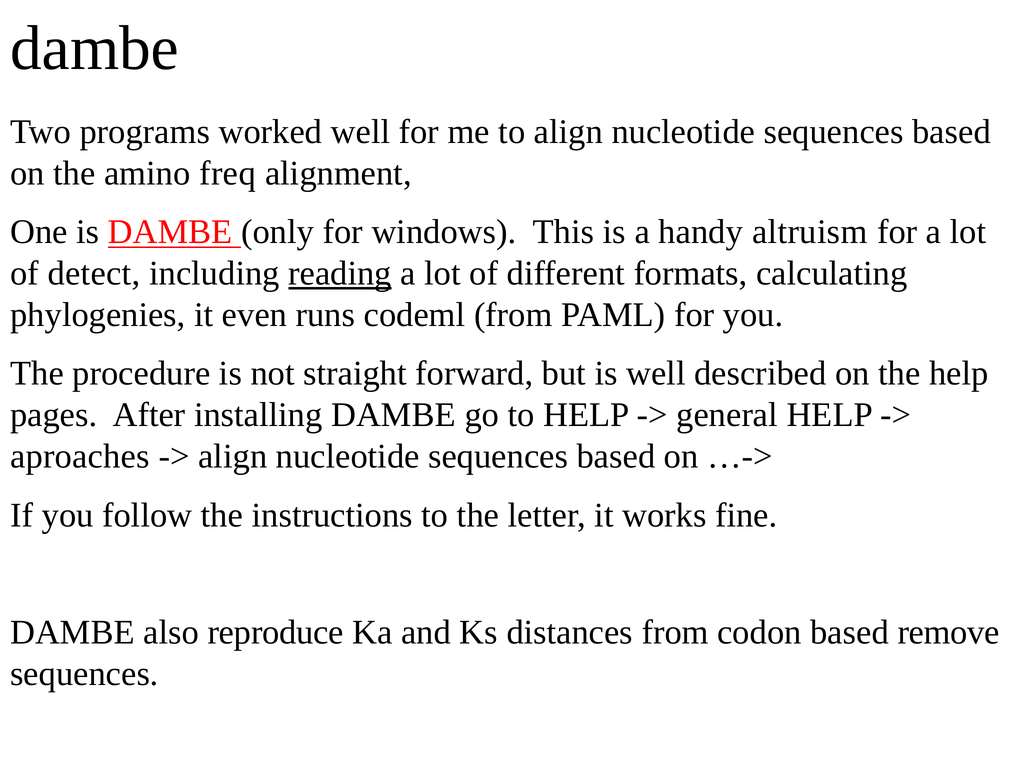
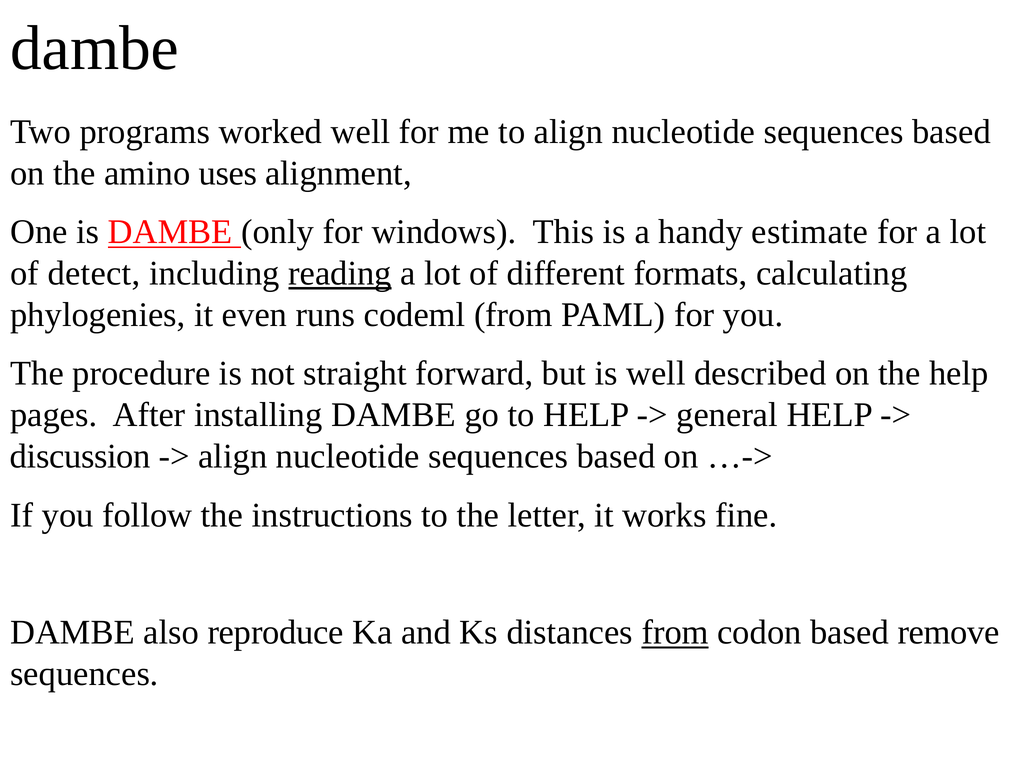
freq: freq -> uses (228, 173)
altruism: altruism -> estimate (810, 232)
aproaches: aproaches -> discussion (80, 456)
from underline: none -> present (675, 633)
